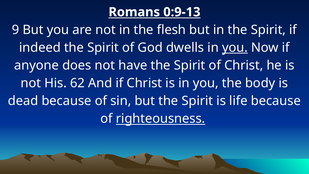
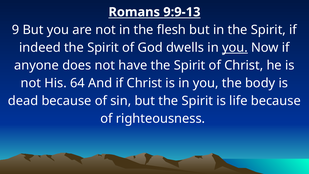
0:9-13: 0:9-13 -> 9:9-13 (182, 12)
62: 62 -> 64 (77, 83)
righteousness underline: present -> none (161, 119)
